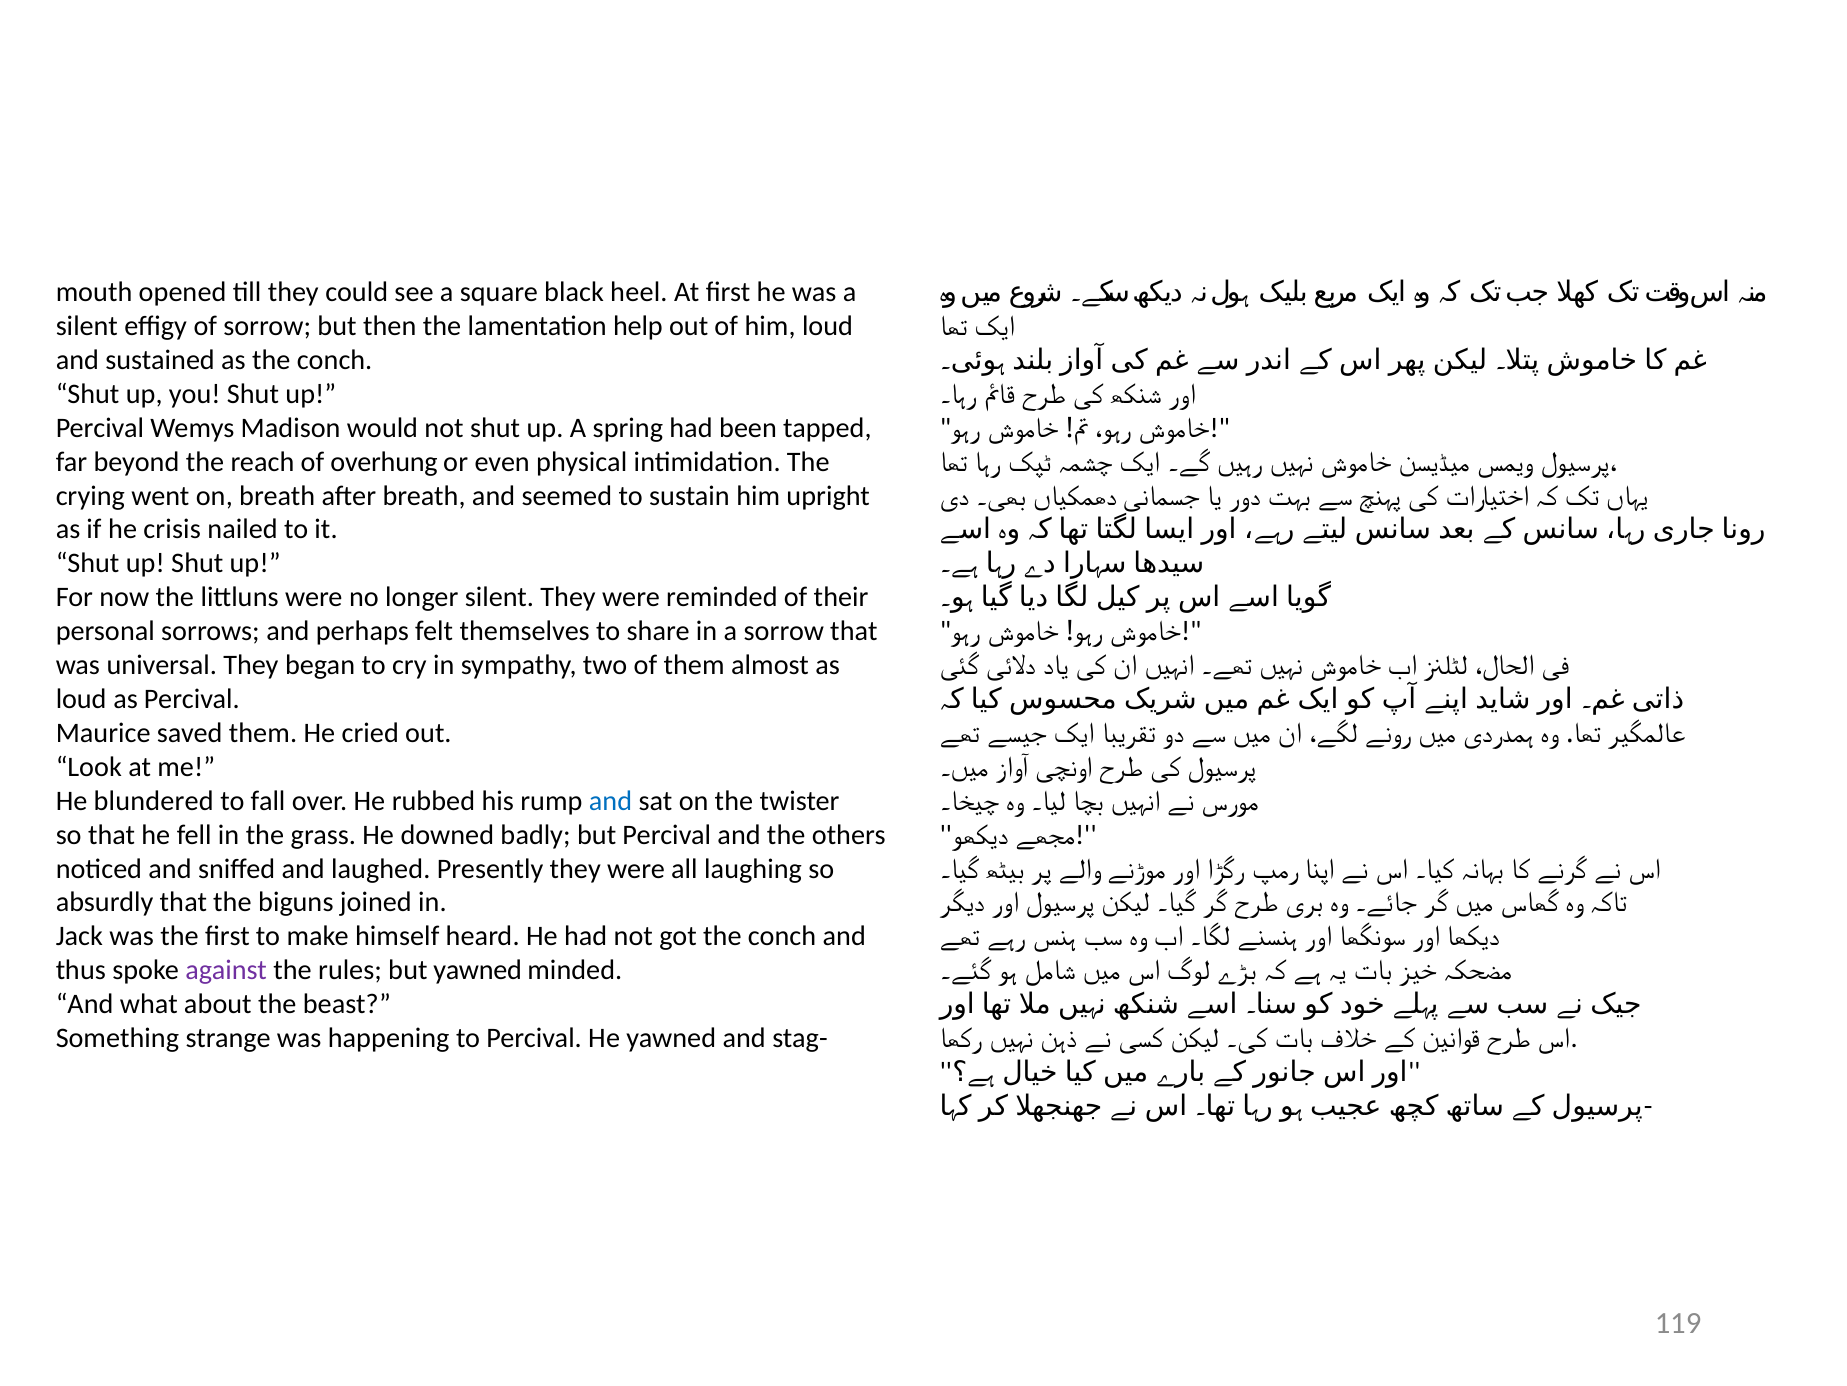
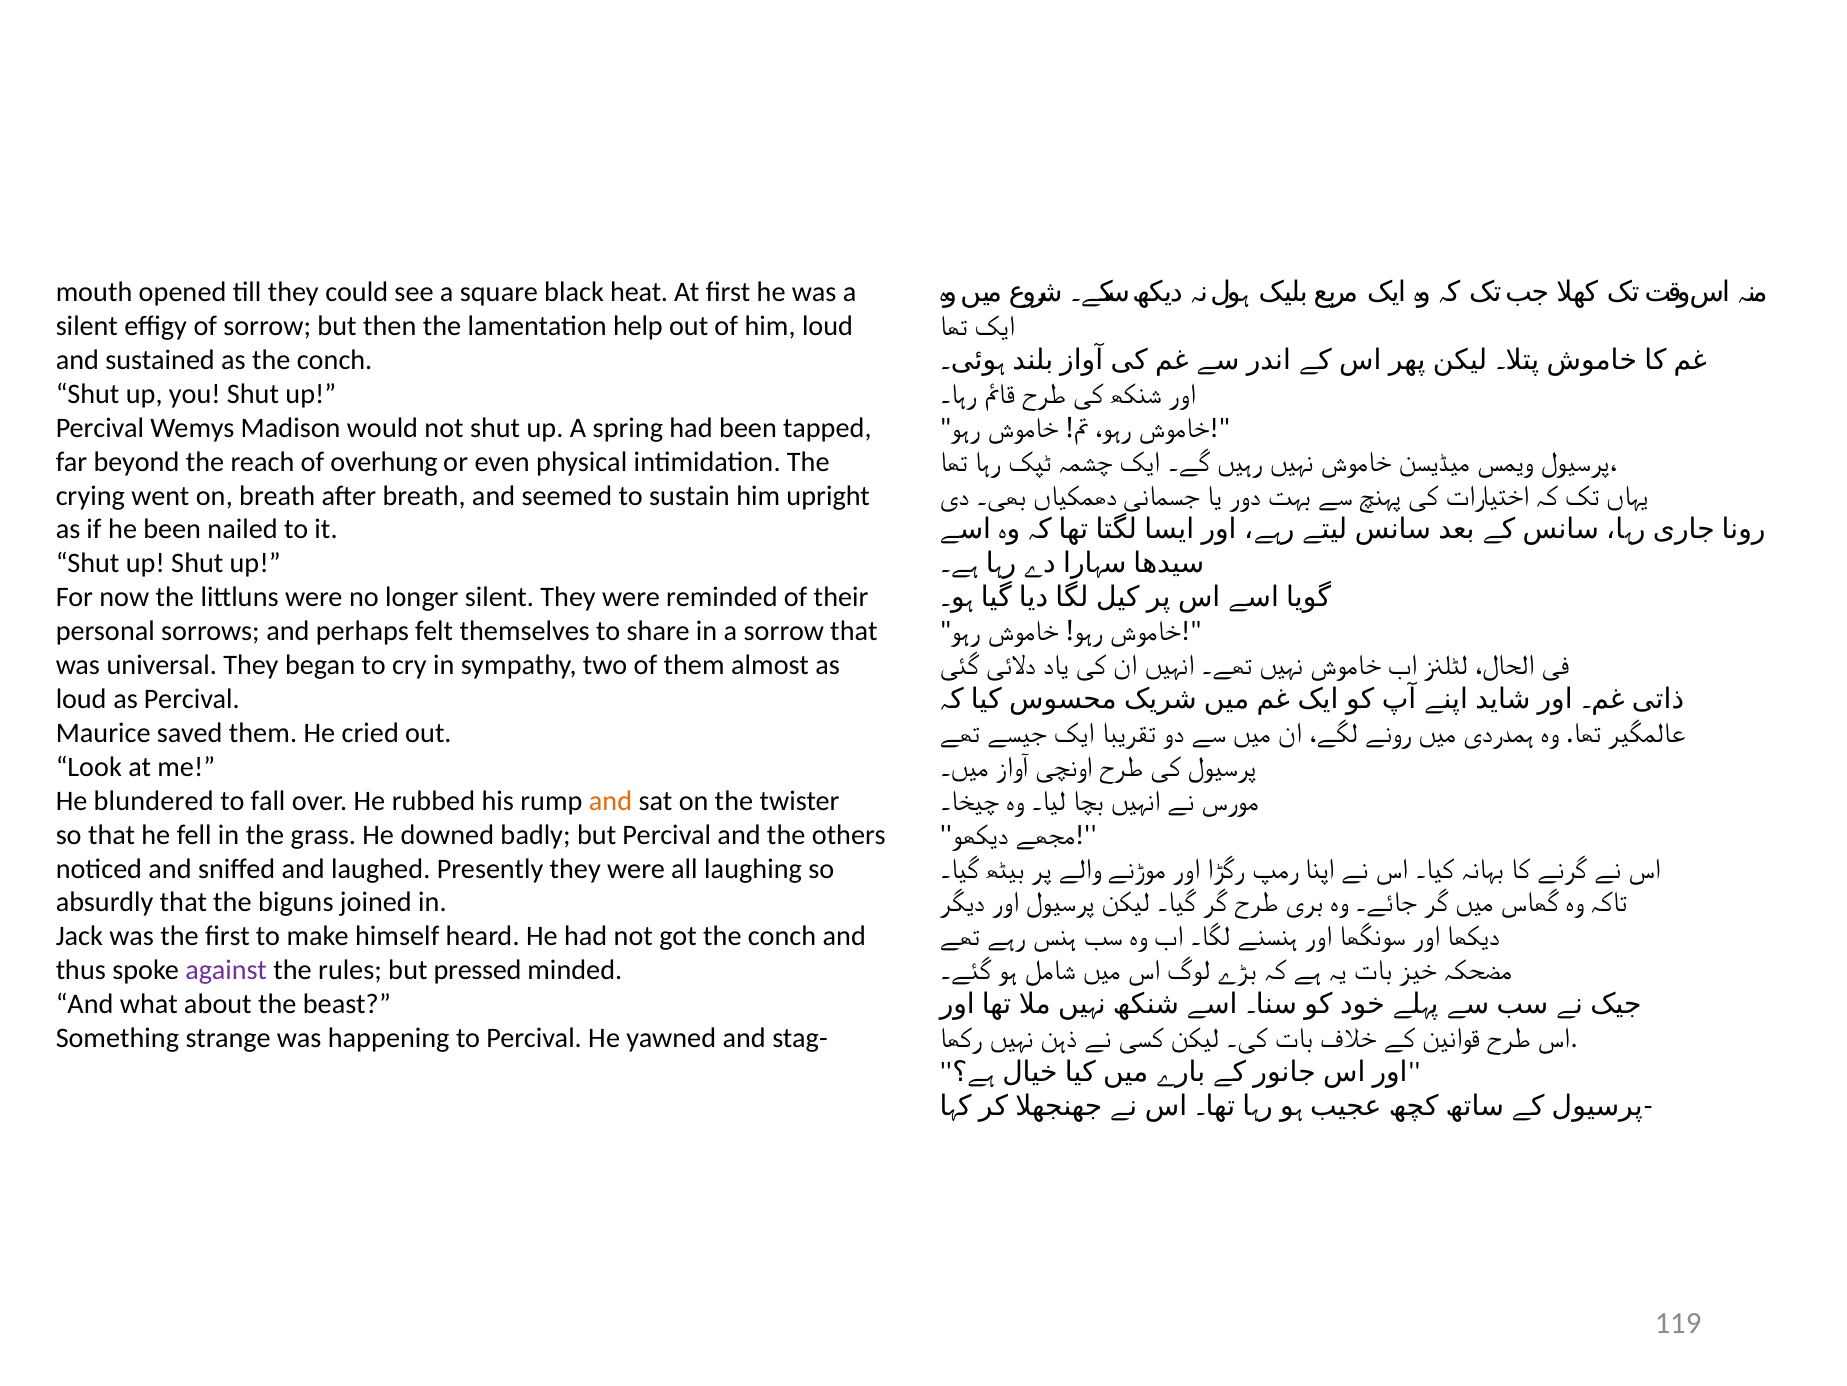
heel: heel -> heat (639, 292)
he crisis: crisis -> been (172, 529)
and colour: blue -> orange (610, 800)
but yawned: yawned -> pressed (478, 970)
